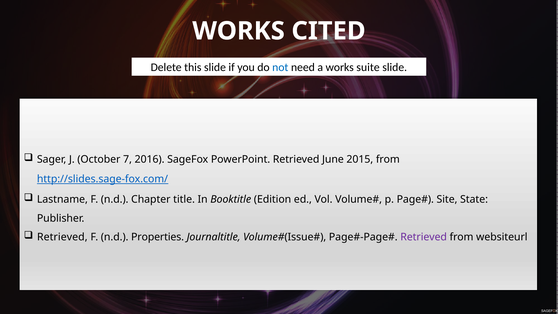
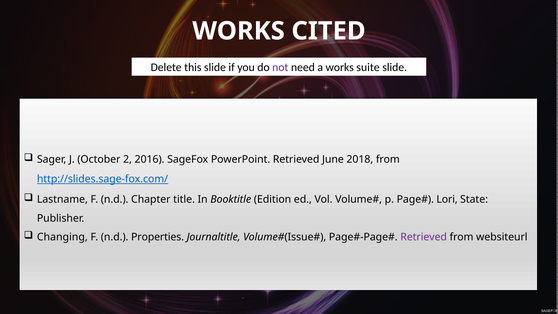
not colour: blue -> purple (280, 67)
7: 7 -> 2 (128, 159)
2015: 2015 -> 2018 (360, 159)
Site: Site -> Lori (447, 199)
Retrieved: Retrieved -> Changing (62, 237)
